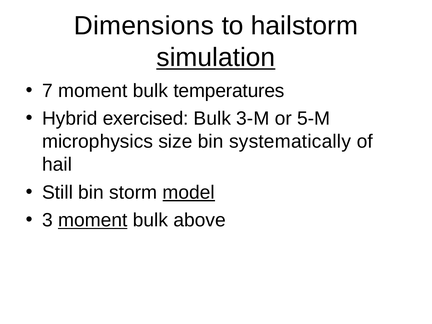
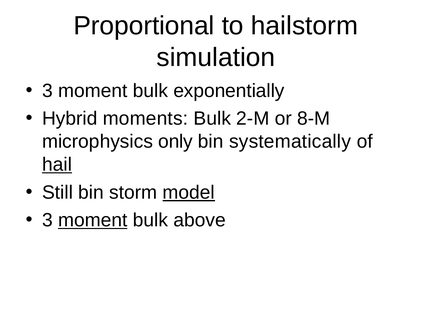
Dimensions: Dimensions -> Proportional (144, 26)
simulation underline: present -> none (216, 58)
7: 7 -> 3 (47, 91)
temperatures: temperatures -> exponentially (229, 91)
exercised: exercised -> moments (145, 119)
3-M: 3-M -> 2-M (253, 119)
5-M: 5-M -> 8-M (314, 119)
size: size -> only (176, 142)
hail underline: none -> present (57, 165)
